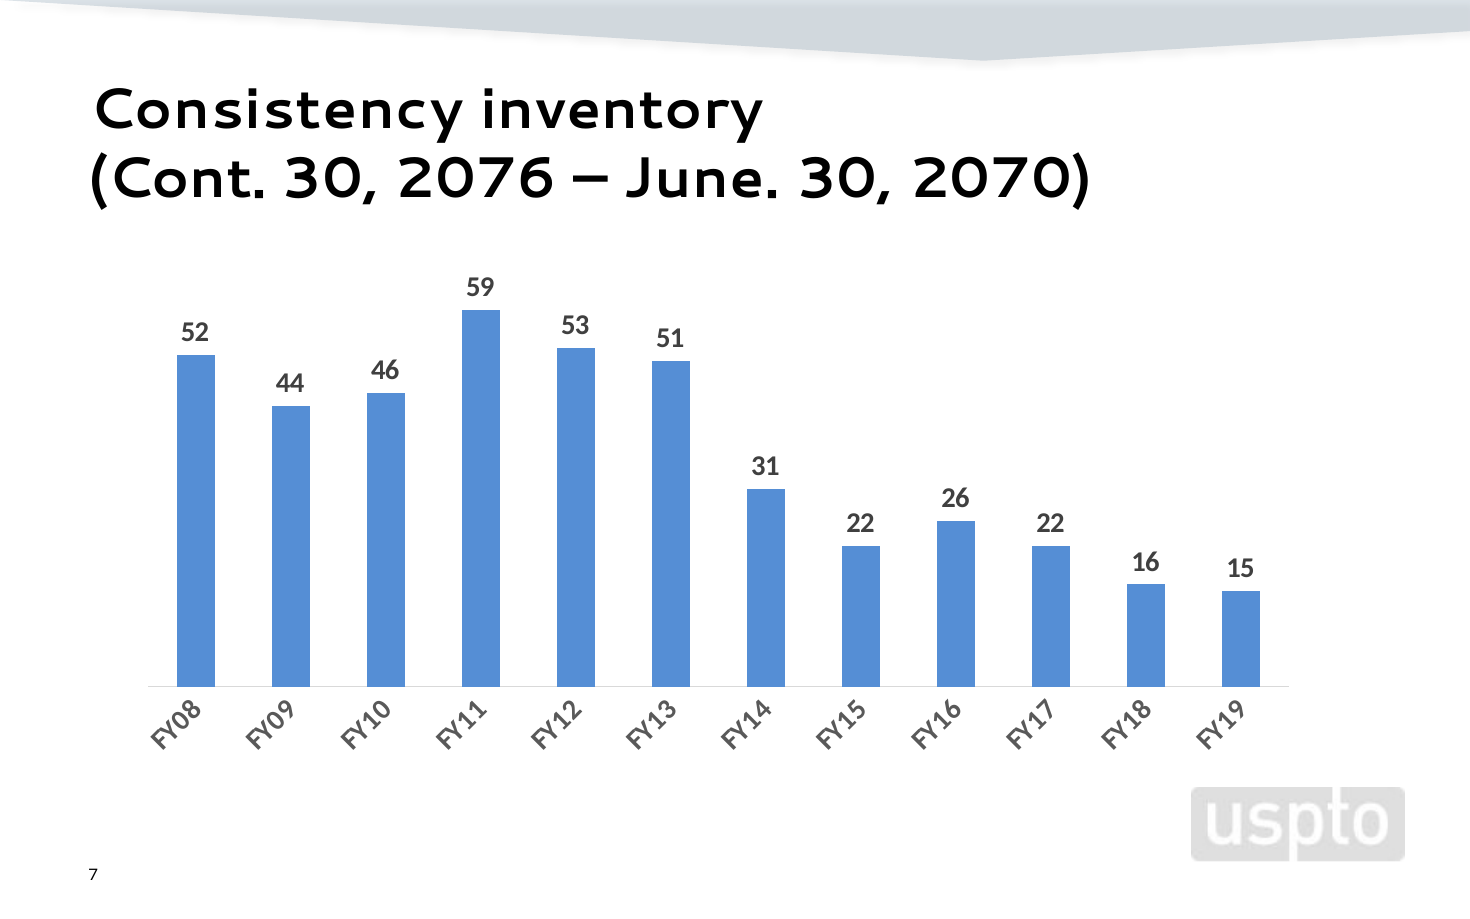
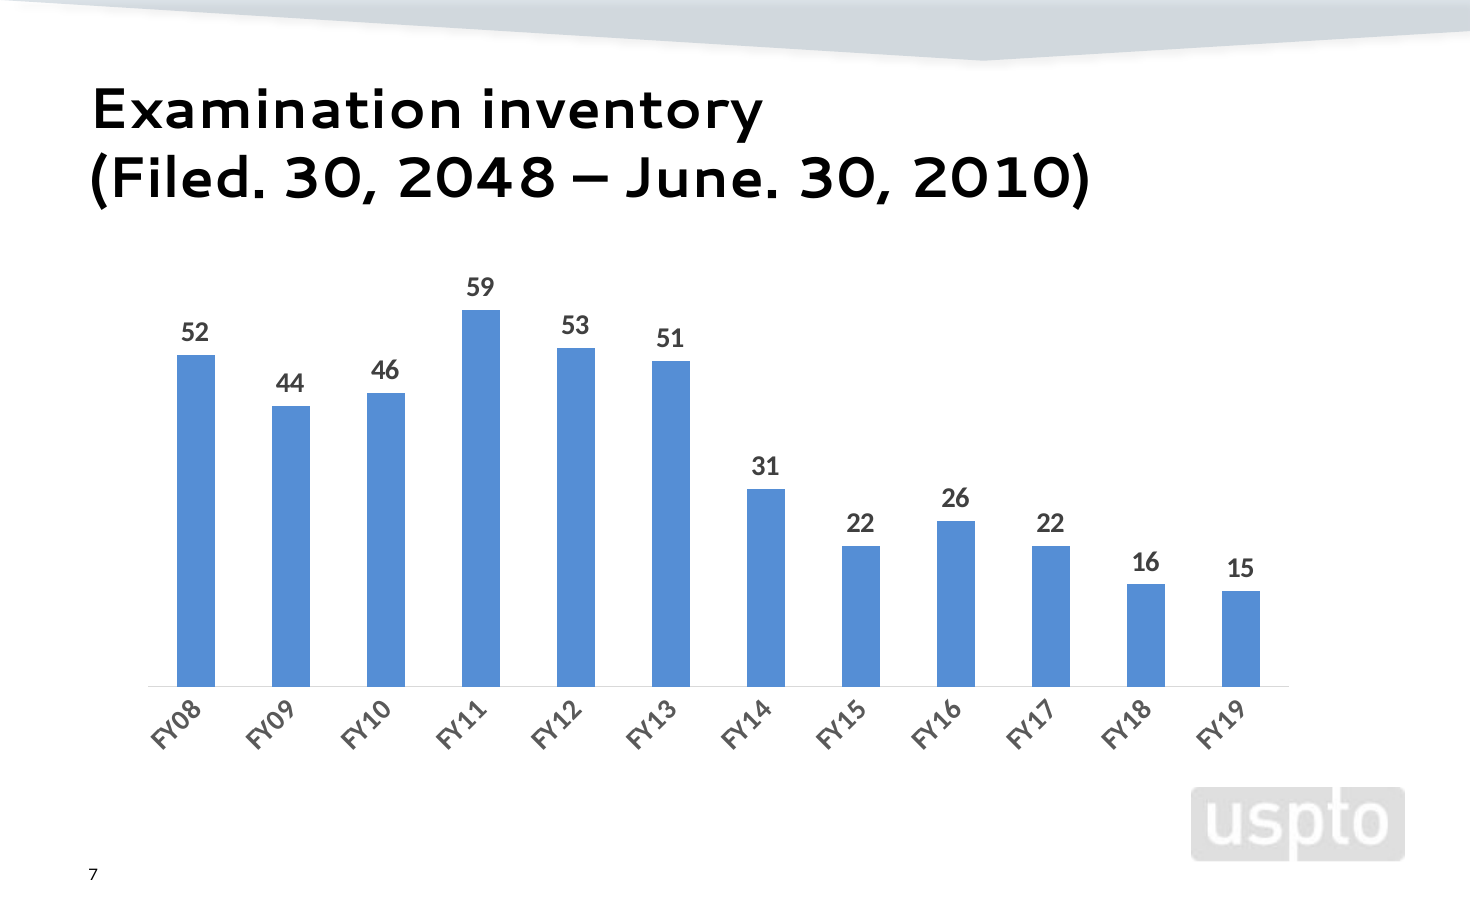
Consistency: Consistency -> Examination (276, 110)
Cont: Cont -> Filed (177, 178)
2076: 2076 -> 2048 (476, 178)
2070: 2070 -> 2010 (1001, 178)
